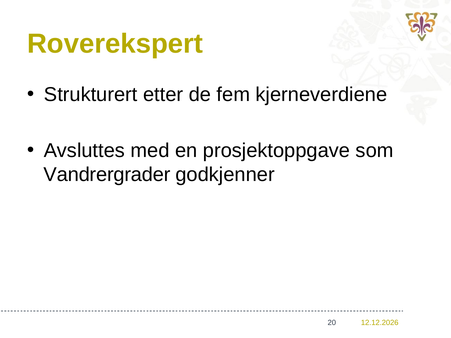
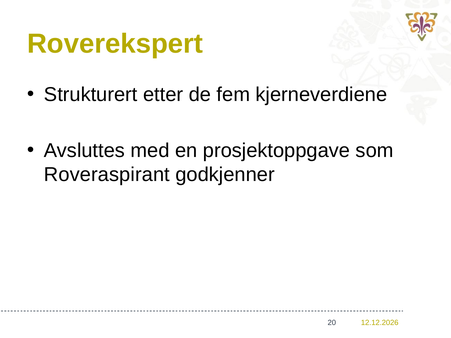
Vandrergrader: Vandrergrader -> Roveraspirant (107, 175)
